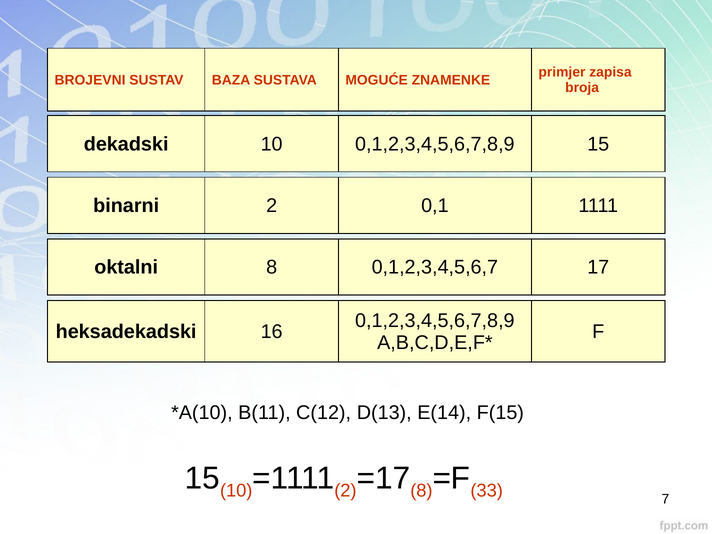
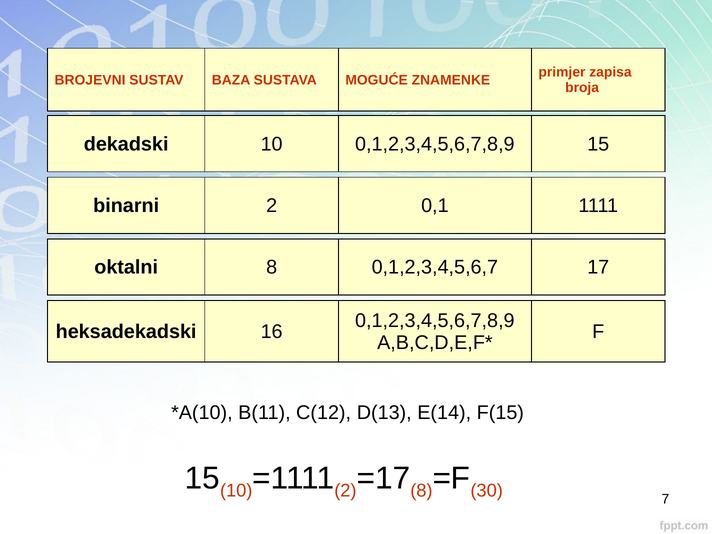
33: 33 -> 30 (487, 491)
